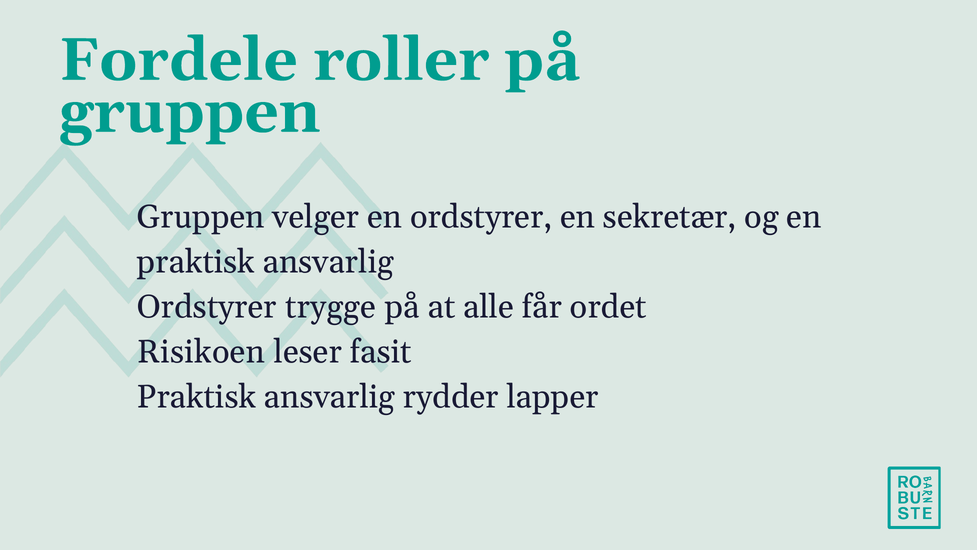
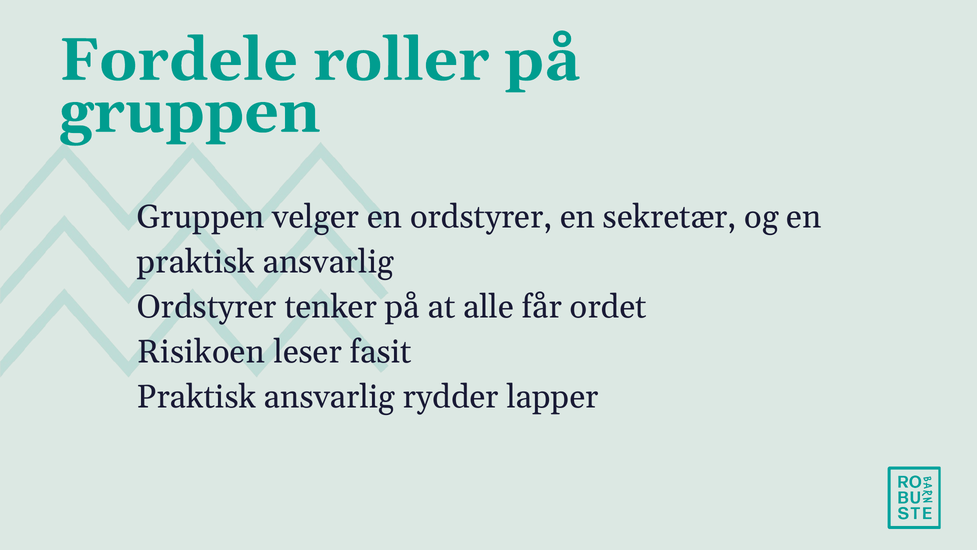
trygge: trygge -> tenker (331, 307)
